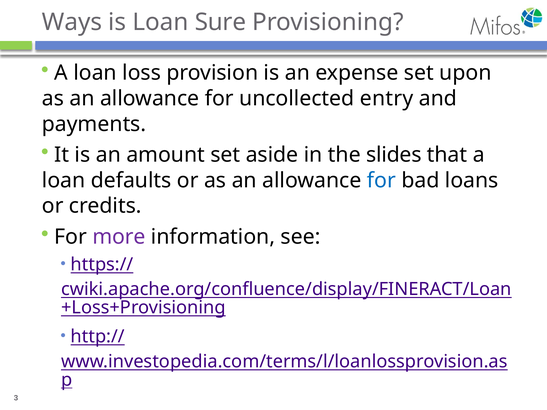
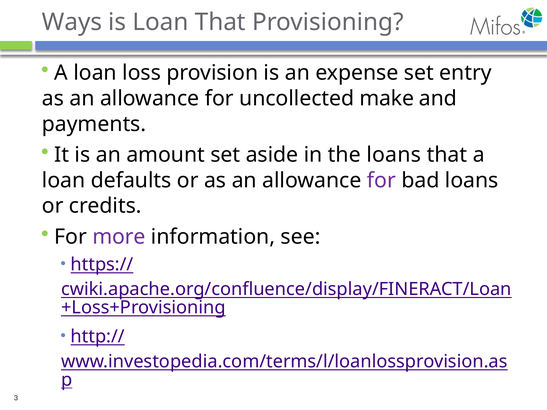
Loan Sure: Sure -> That (220, 22)
upon: upon -> entry (466, 73)
entry: entry -> make (387, 99)
the slides: slides -> loans (394, 155)
for colour: blue -> purple (381, 181)
